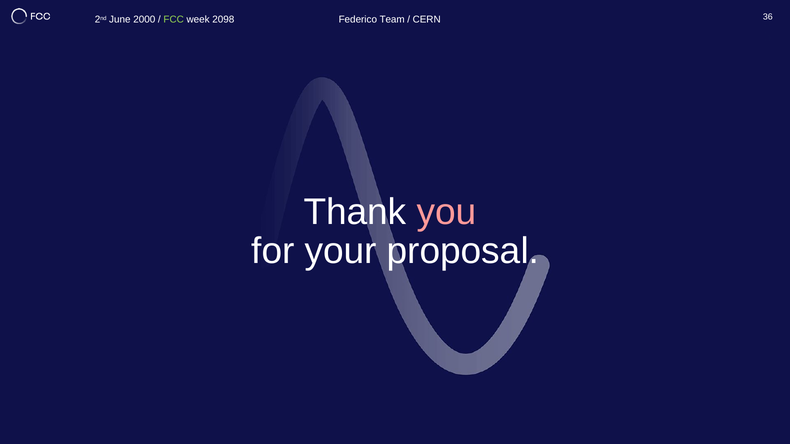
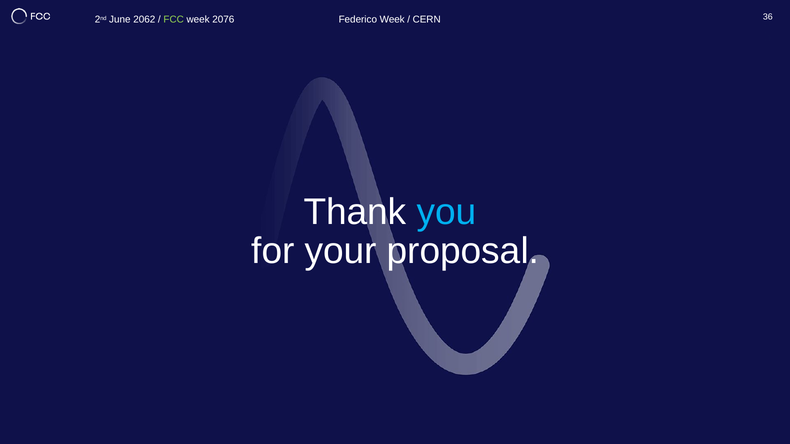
2000: 2000 -> 2062 (144, 20)
2098: 2098 -> 2076 (223, 20)
Federico Team: Team -> Week (392, 20)
you colour: pink -> light blue (447, 212)
